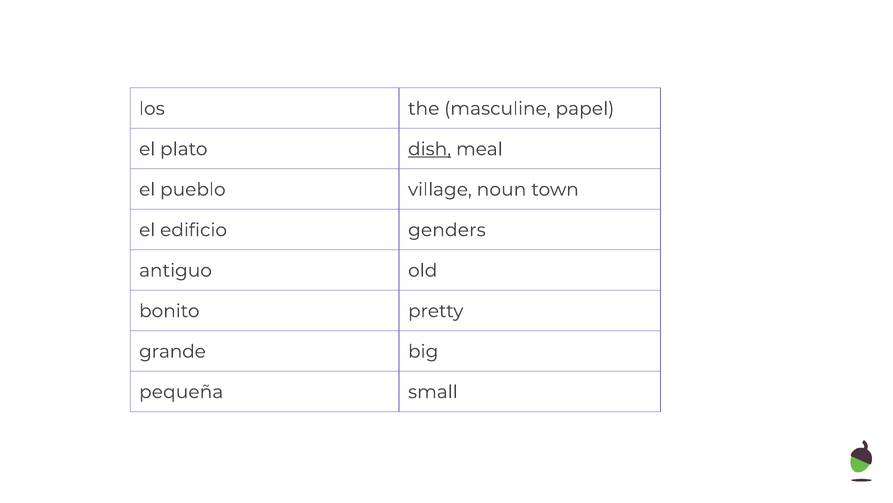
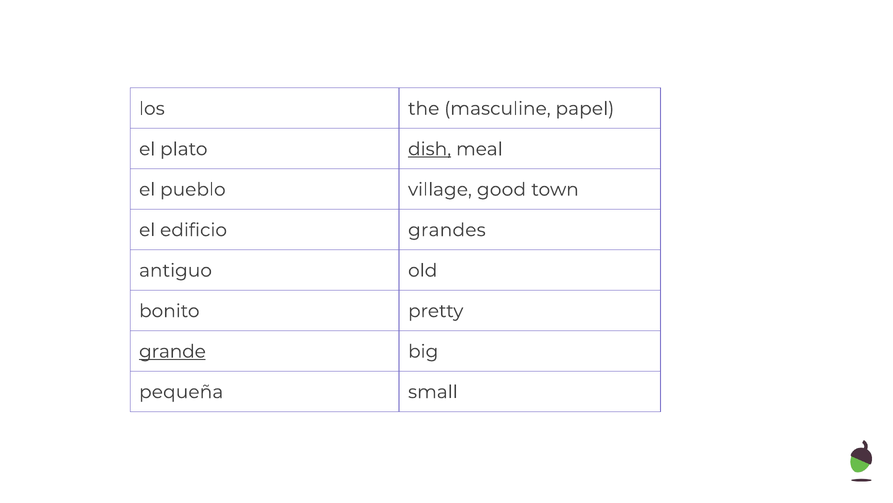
noun: noun -> good (501, 189)
genders: genders -> grandes (447, 230)
grande underline: none -> present (172, 351)
